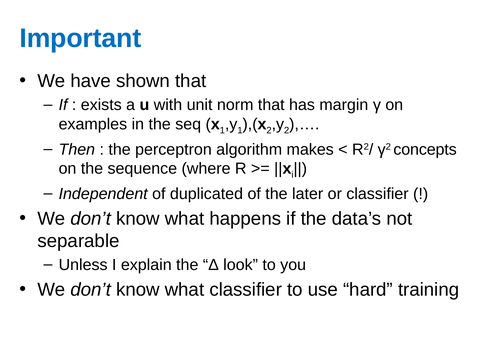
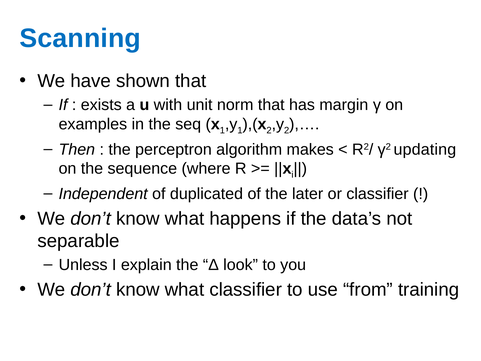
Important: Important -> Scanning (80, 38)
concepts: concepts -> updating (425, 149)
hard: hard -> from (368, 290)
